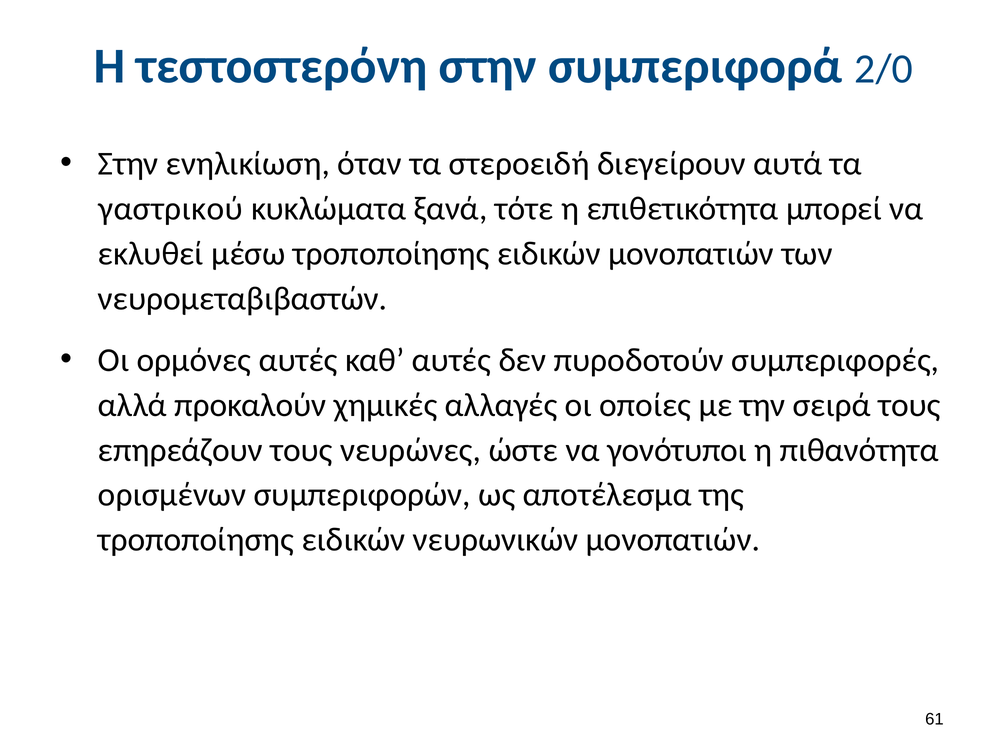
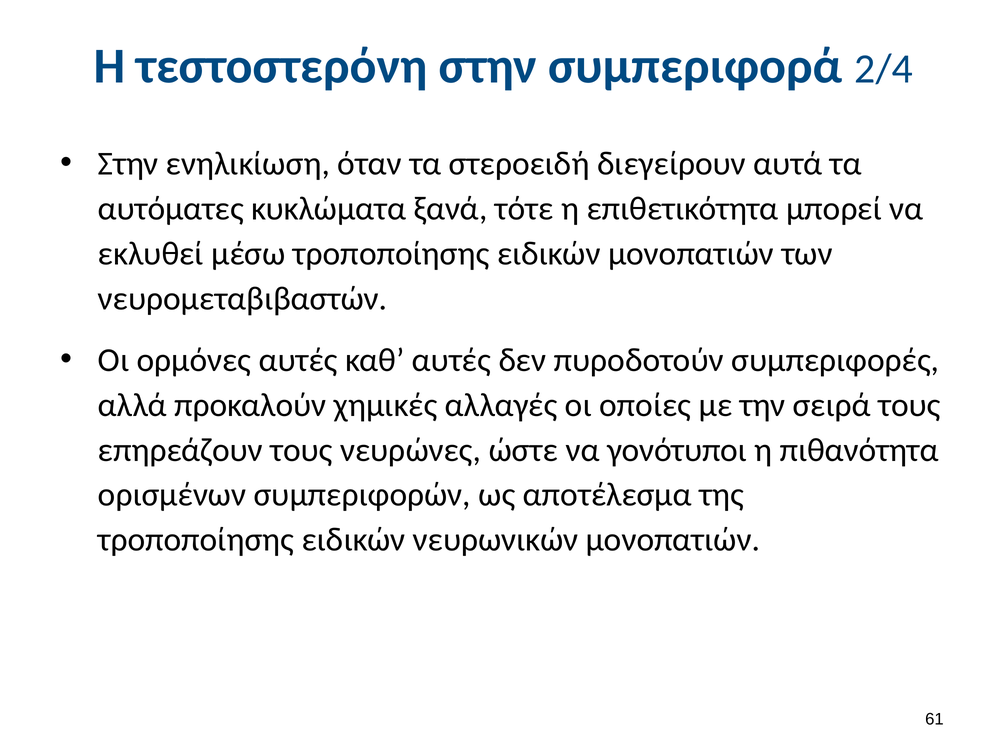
2/0: 2/0 -> 2/4 (884, 69)
γαστρικού: γαστρικού -> αυτόματες (171, 209)
